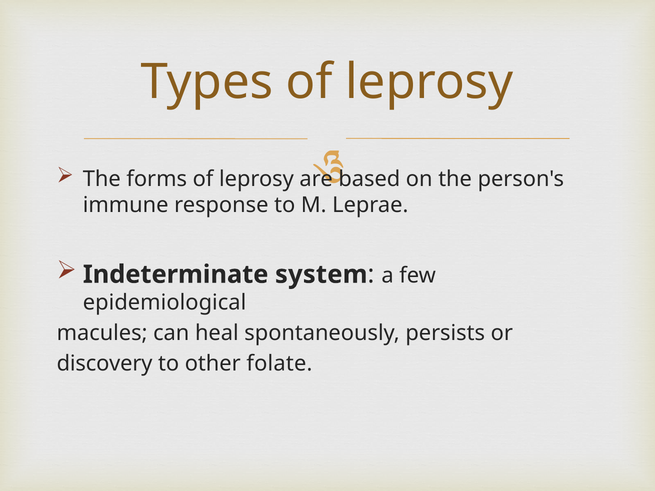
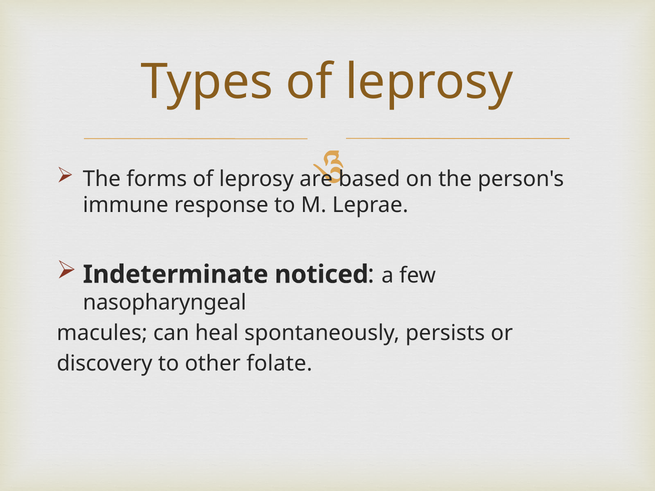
system: system -> noticed (322, 275)
epidemiological: epidemiological -> nasopharyngeal (165, 303)
